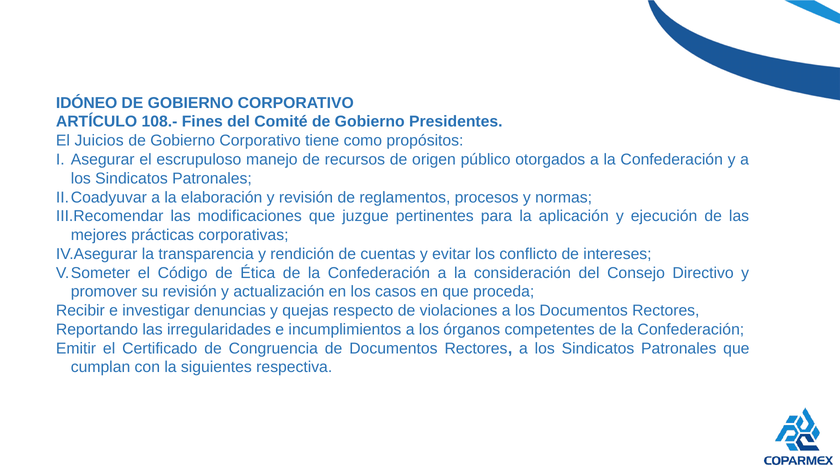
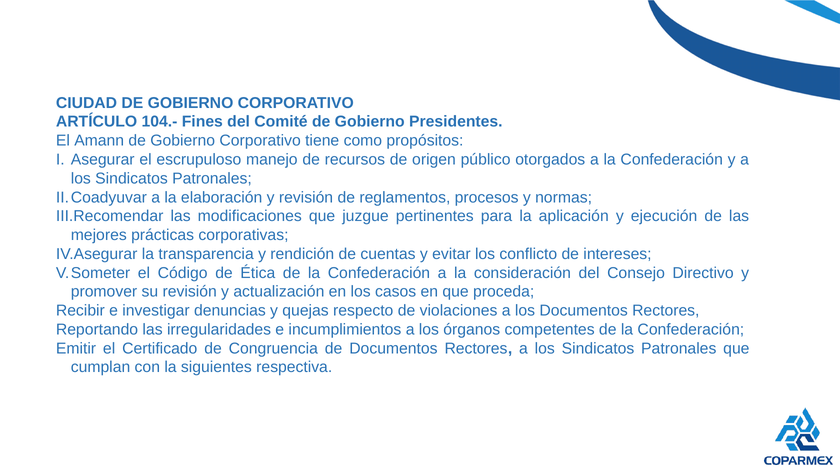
IDÓNEO: IDÓNEO -> CIUDAD (87, 103)
108.-: 108.- -> 104.- (159, 122)
Juicios: Juicios -> Amann (99, 141)
